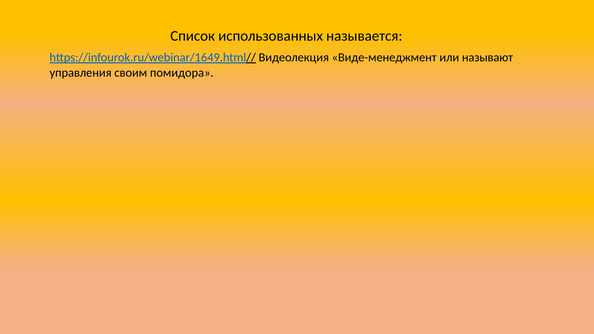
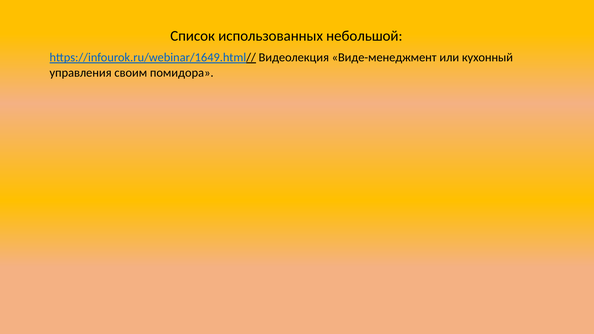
называется: называется -> небольшой (364, 36)
называют: называют -> кухонный (487, 57)
